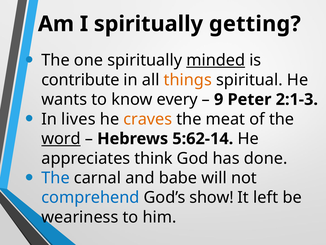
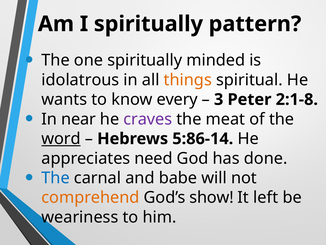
getting: getting -> pattern (255, 24)
minded underline: present -> none (216, 60)
contribute: contribute -> idolatrous (80, 80)
9: 9 -> 3 (219, 99)
2:1-3: 2:1-3 -> 2:1-8 (297, 99)
lives: lives -> near (79, 119)
craves colour: orange -> purple (148, 119)
5:62-14: 5:62-14 -> 5:86-14 (203, 138)
think: think -> need (154, 158)
comprehend colour: blue -> orange (90, 197)
